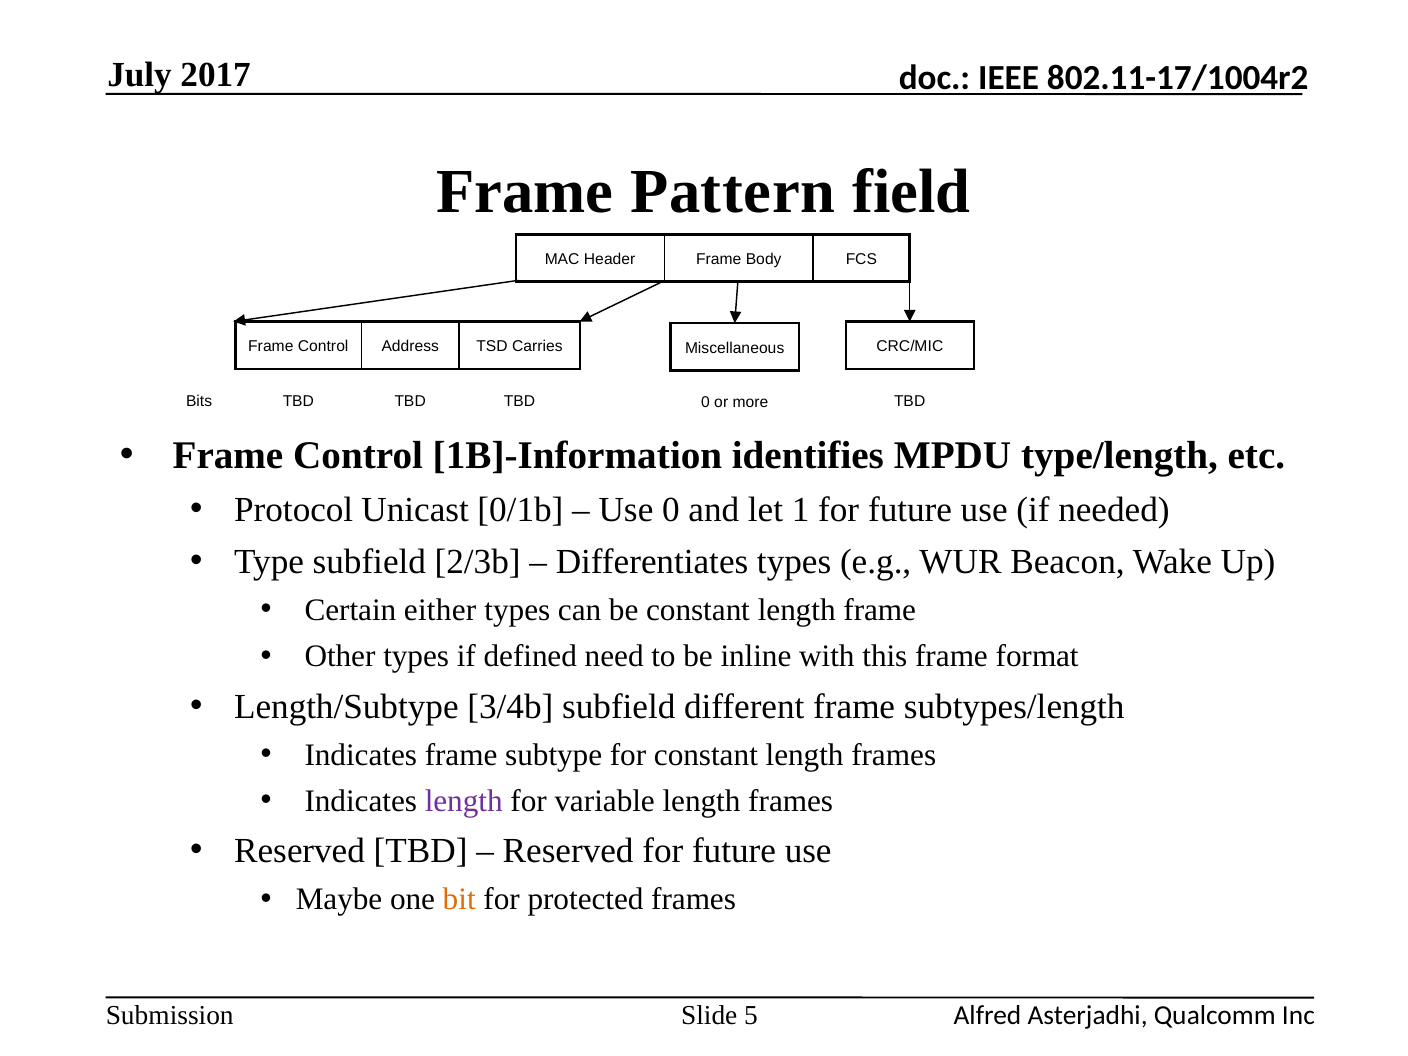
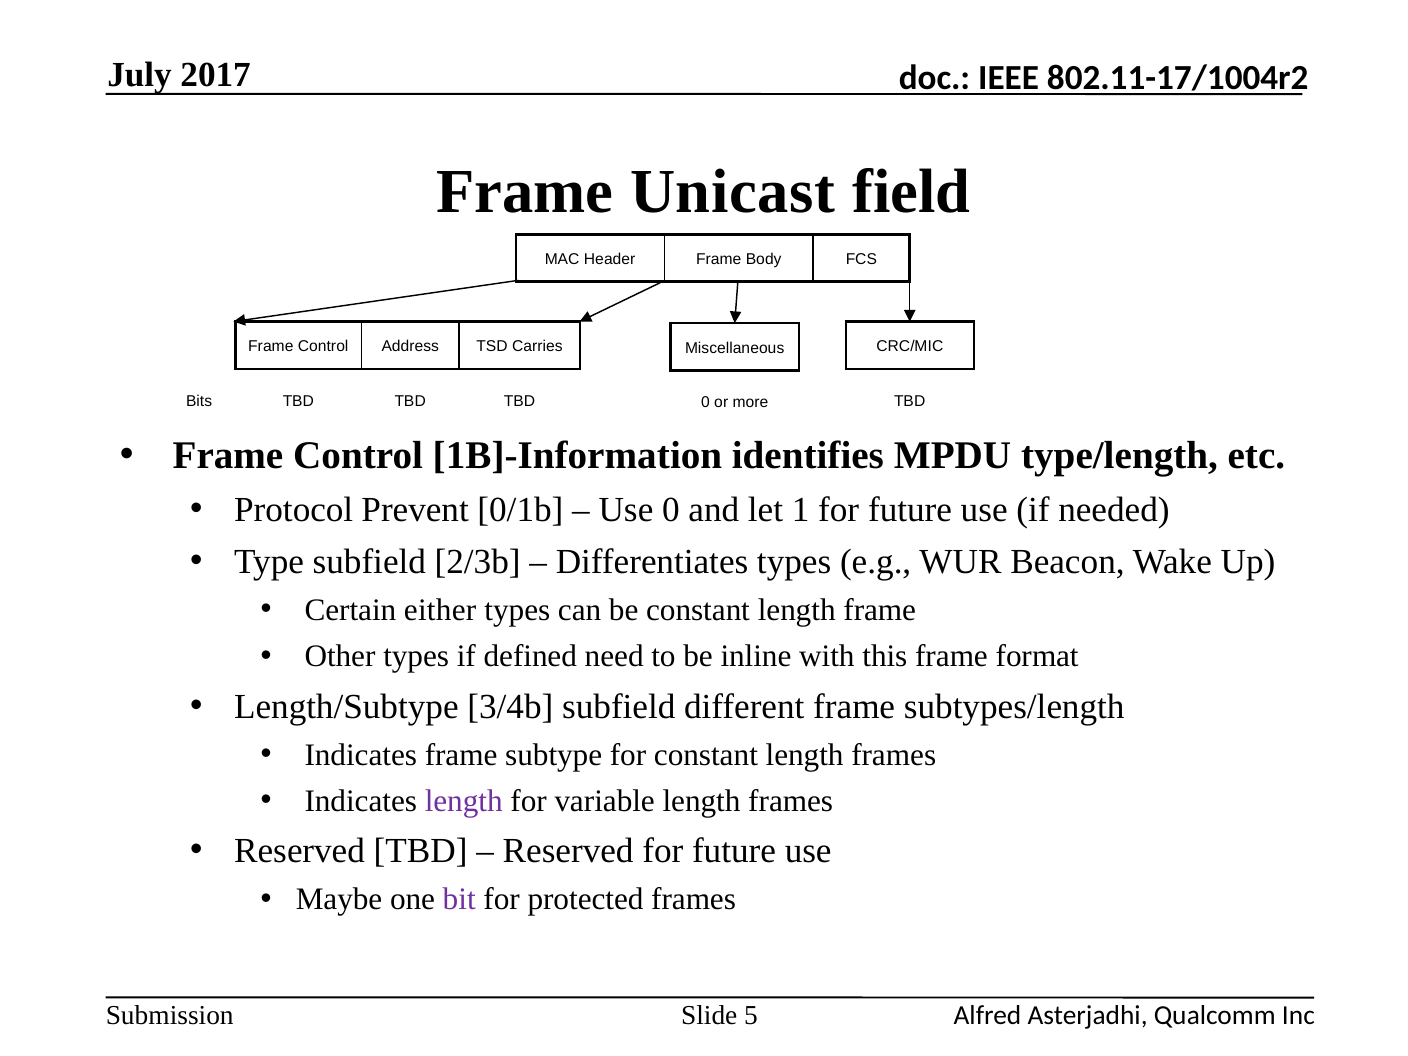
Pattern: Pattern -> Unicast (733, 192)
Unicast: Unicast -> Prevent (415, 510)
bit colour: orange -> purple (459, 900)
